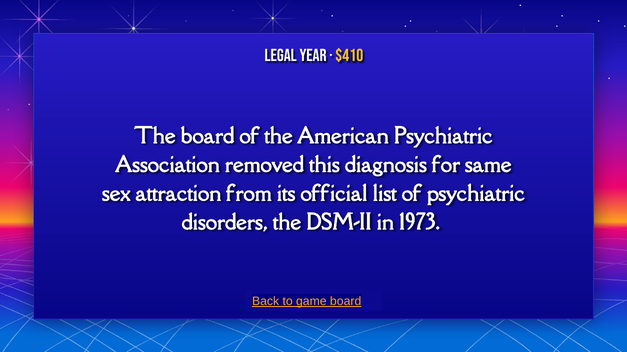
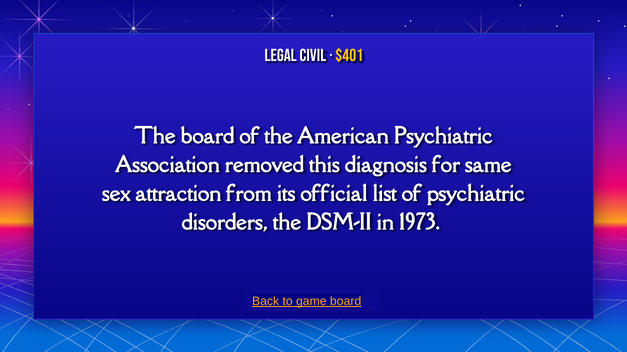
year: year -> civil (313, 56)
$410: $410 -> $401 (349, 56)
